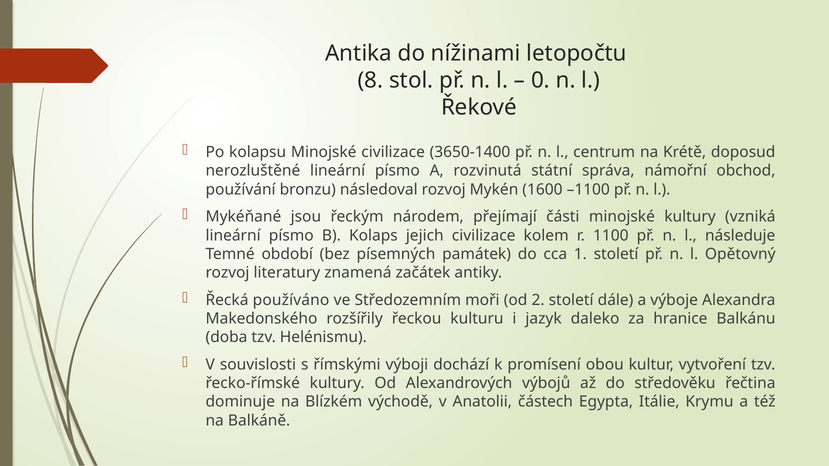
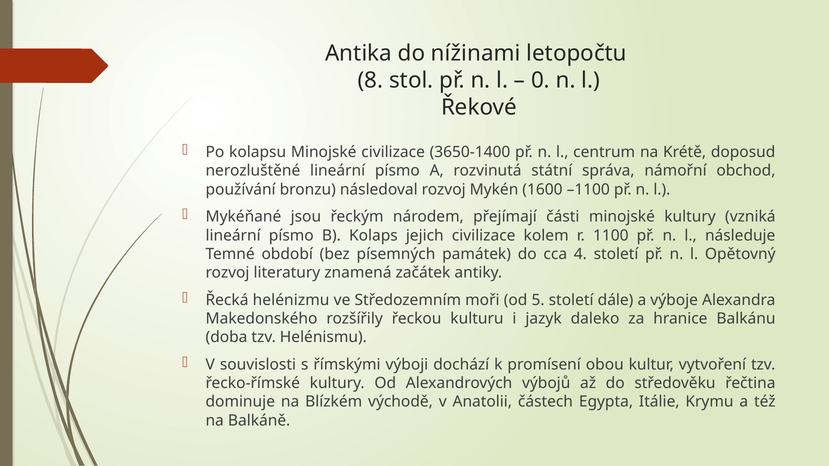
1: 1 -> 4 (580, 254)
používáno: používáno -> helénizmu (291, 300)
2: 2 -> 5 (538, 300)
